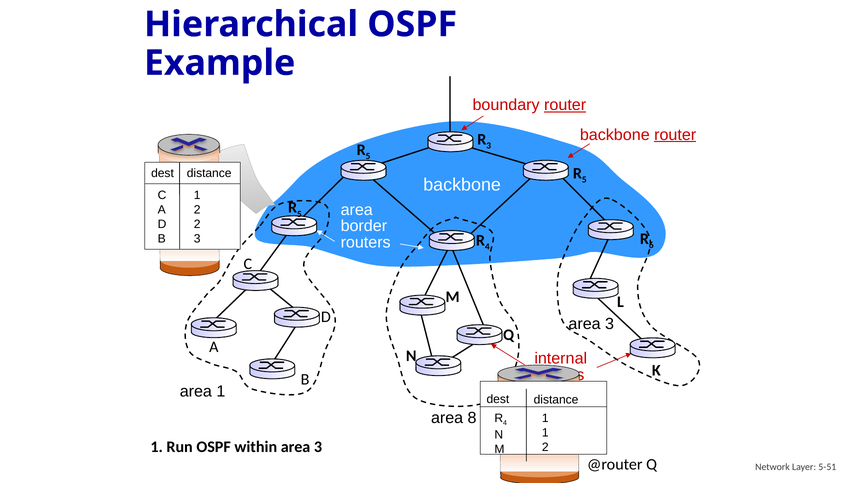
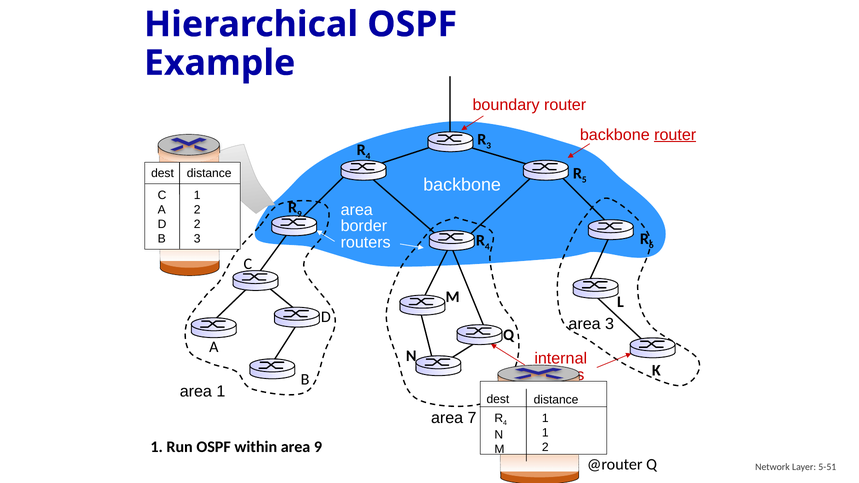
router underline: present -> none (565, 105)
5: 5 -> 4 (368, 156)
5: 5 -> 9 (299, 214)
8: 8 -> 7 (472, 418)
within area 3: 3 -> 9 (318, 447)
